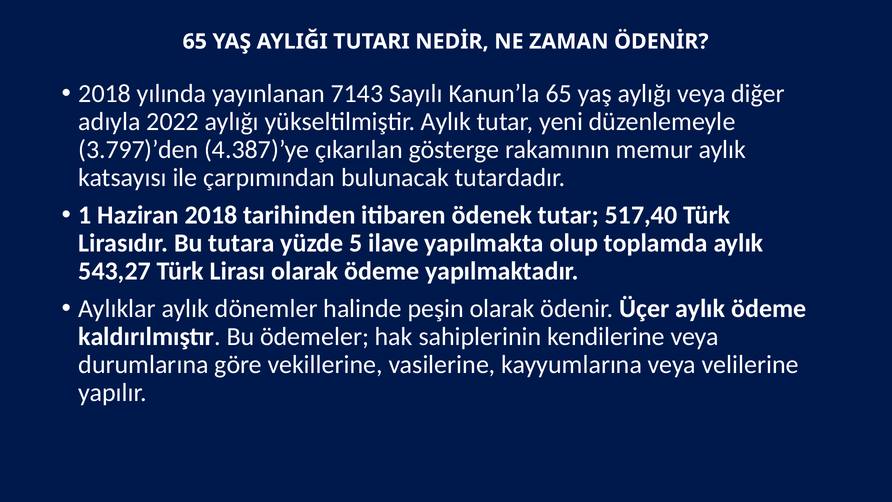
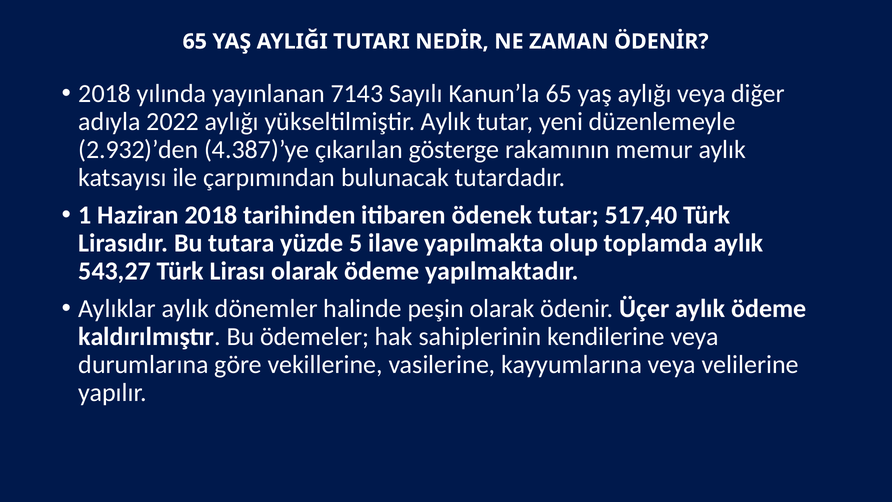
3.797)’den: 3.797)’den -> 2.932)’den (138, 150)
